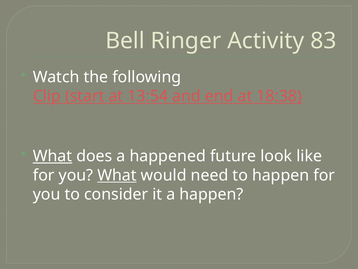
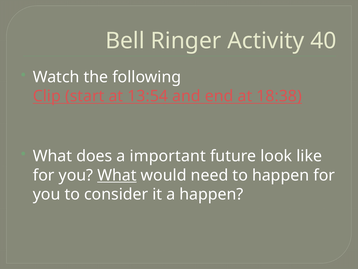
83: 83 -> 40 (323, 41)
What underline: present -> none (53, 156)
happened: happened -> important (168, 156)
